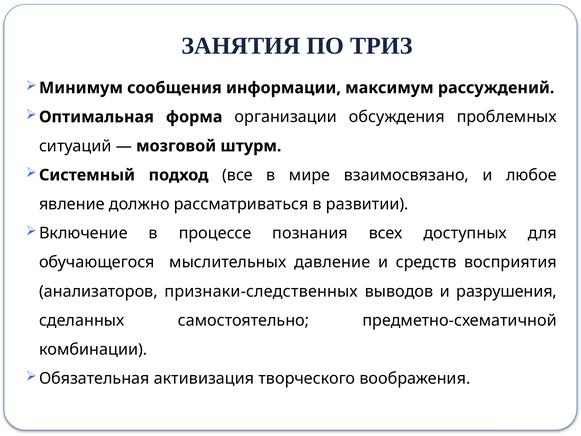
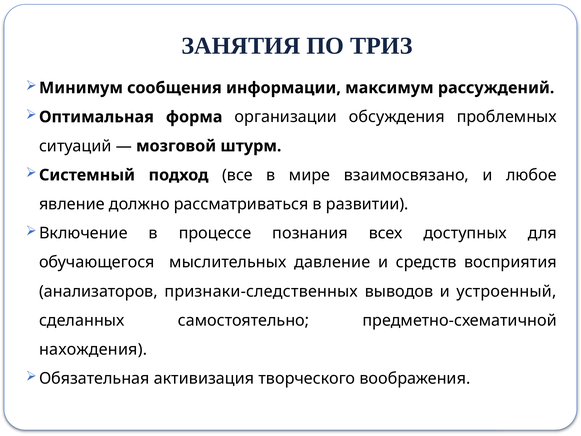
разрушения: разрушения -> устроенный (506, 291)
комбинации: комбинации -> нахождения (93, 349)
